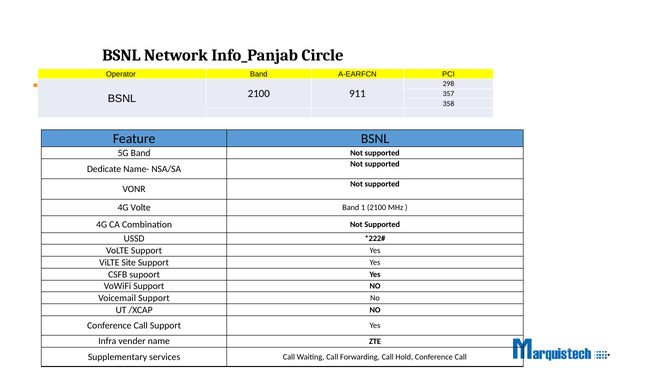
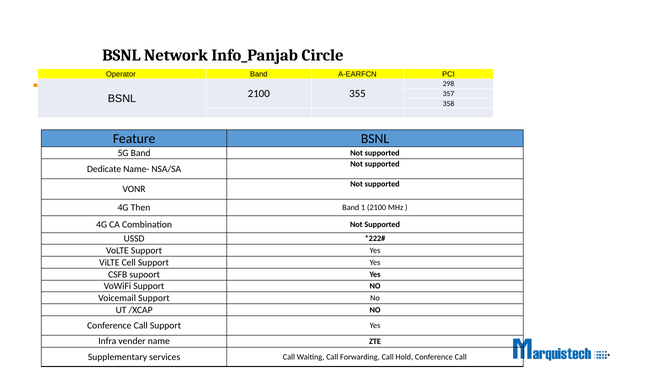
911: 911 -> 355 (357, 94)
4G Volte: Volte -> Then (141, 208)
Site: Site -> Cell (129, 263)
